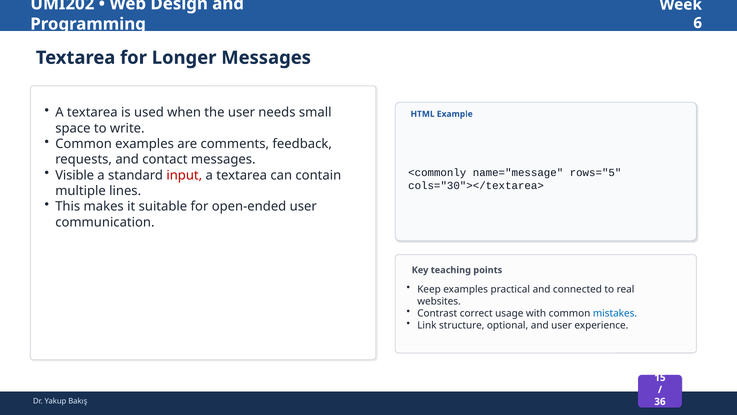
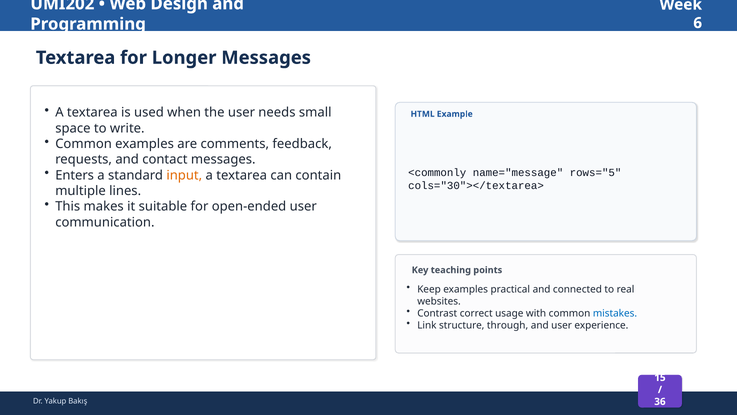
Visible: Visible -> Enters (75, 175)
input colour: red -> orange (184, 175)
optional: optional -> through (508, 325)
